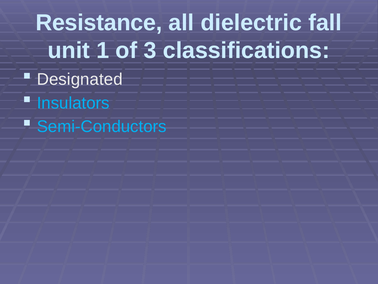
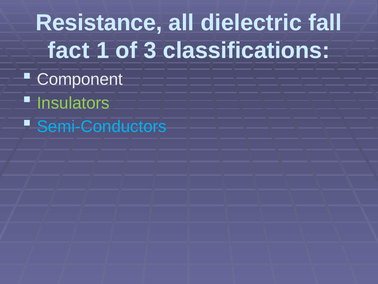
unit: unit -> fact (69, 50)
Designated: Designated -> Component (80, 79)
Insulators colour: light blue -> light green (73, 103)
